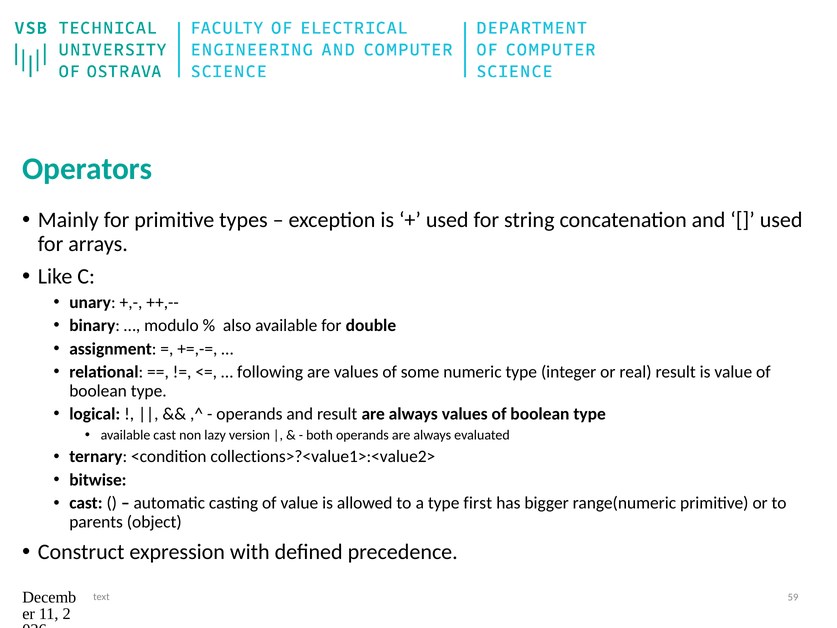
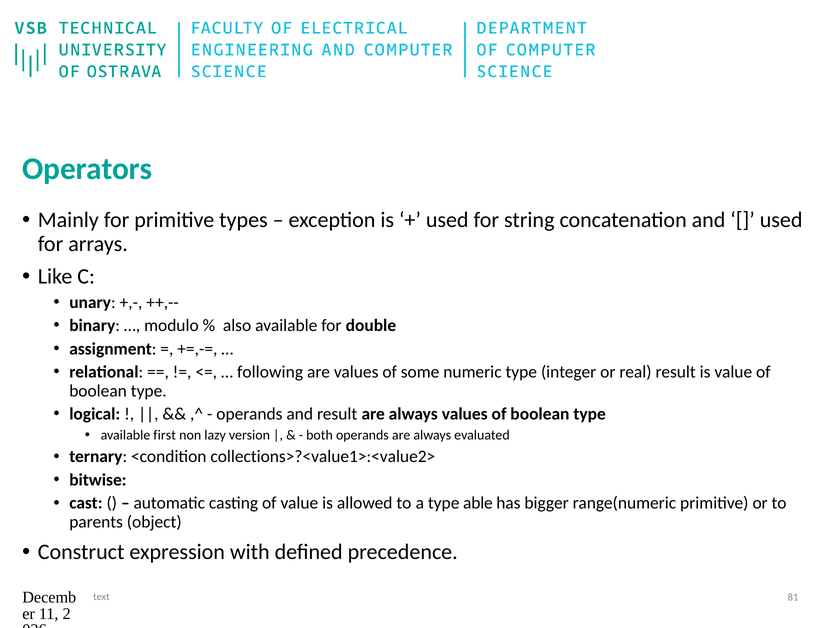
available cast: cast -> first (165, 435)
first: first -> able (478, 503)
59: 59 -> 81 (793, 597)
